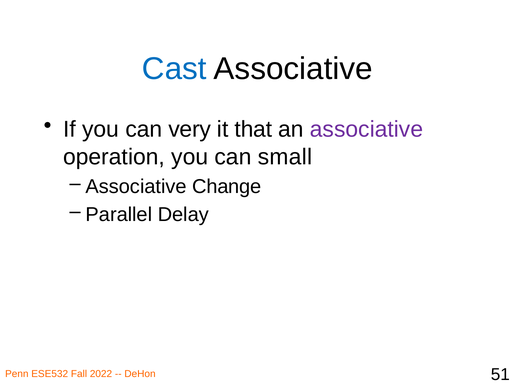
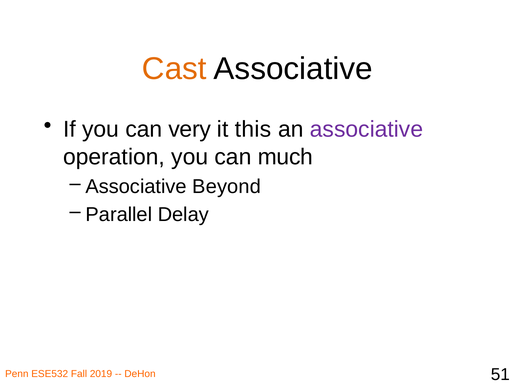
Cast colour: blue -> orange (174, 69)
that: that -> this (253, 129)
small: small -> much (285, 157)
Change: Change -> Beyond (227, 187)
2022: 2022 -> 2019 (101, 374)
